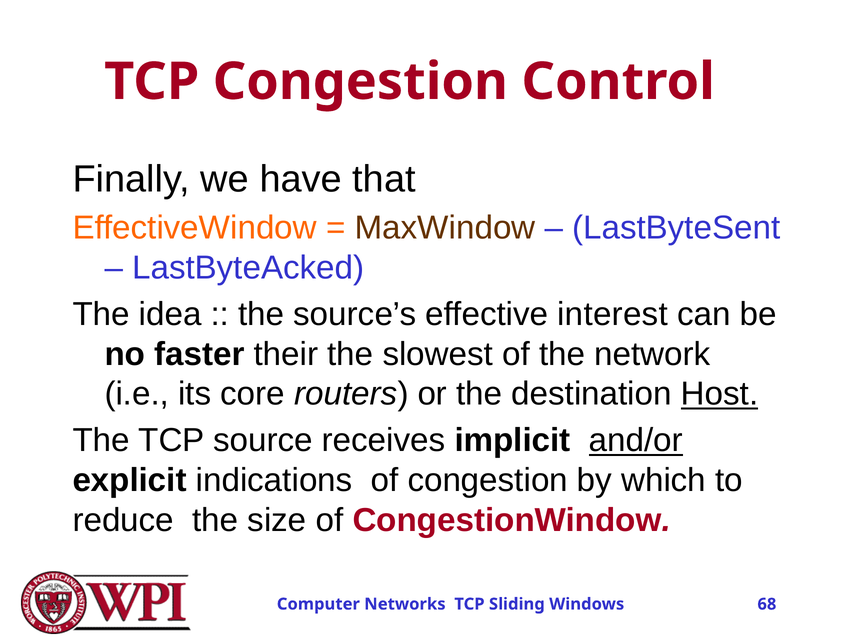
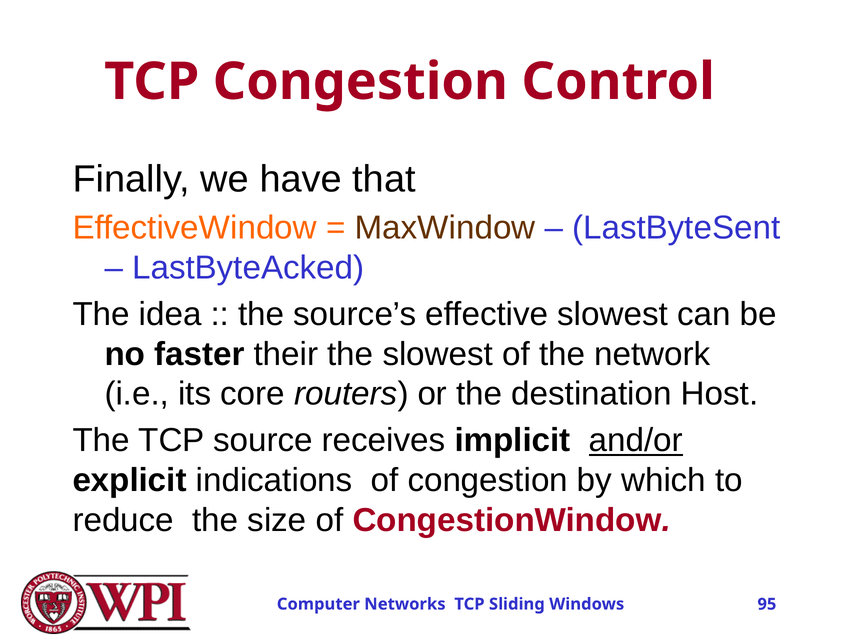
effective interest: interest -> slowest (613, 315)
Host underline: present -> none (720, 394)
68: 68 -> 95 (767, 605)
